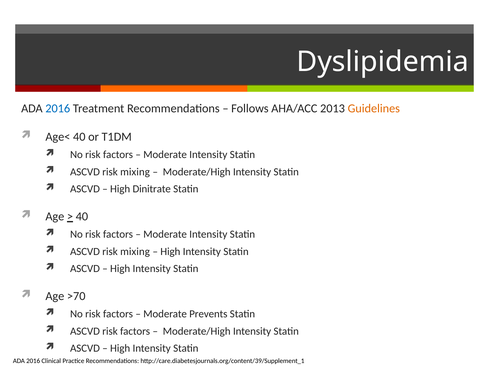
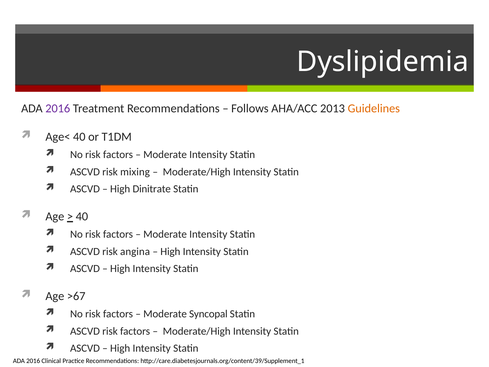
2016 colour: blue -> purple (58, 108)
mixing: mixing -> angina (135, 251)
>70: >70 -> >67 (76, 296)
Prevents: Prevents -> Syncopal (208, 314)
